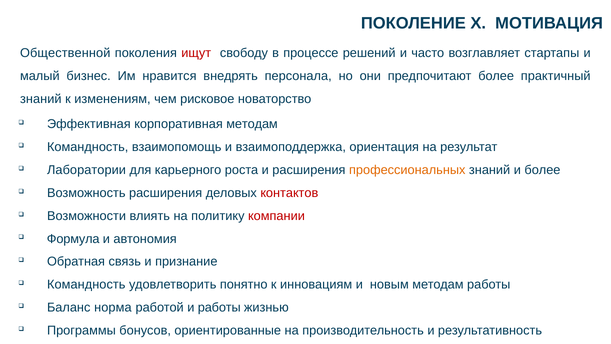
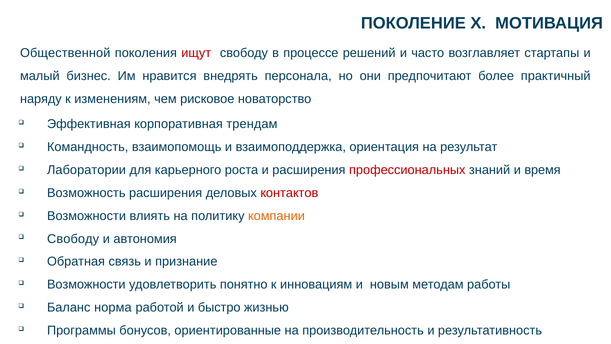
знаний: знаний -> наряду (41, 99)
корпоративная методам: методам -> трендам (252, 124)
профессиональных colour: orange -> red (407, 170)
и более: более -> время (543, 170)
компании colour: red -> orange (276, 216)
Формула: Формула -> Свободу (73, 239)
Командность: Командность -> Возможности (86, 284)
и работы: работы -> быстро (219, 307)
